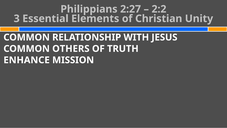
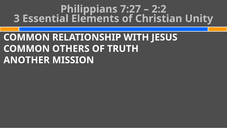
2:27: 2:27 -> 7:27 (131, 9)
ENHANCE: ENHANCE -> ANOTHER (27, 60)
